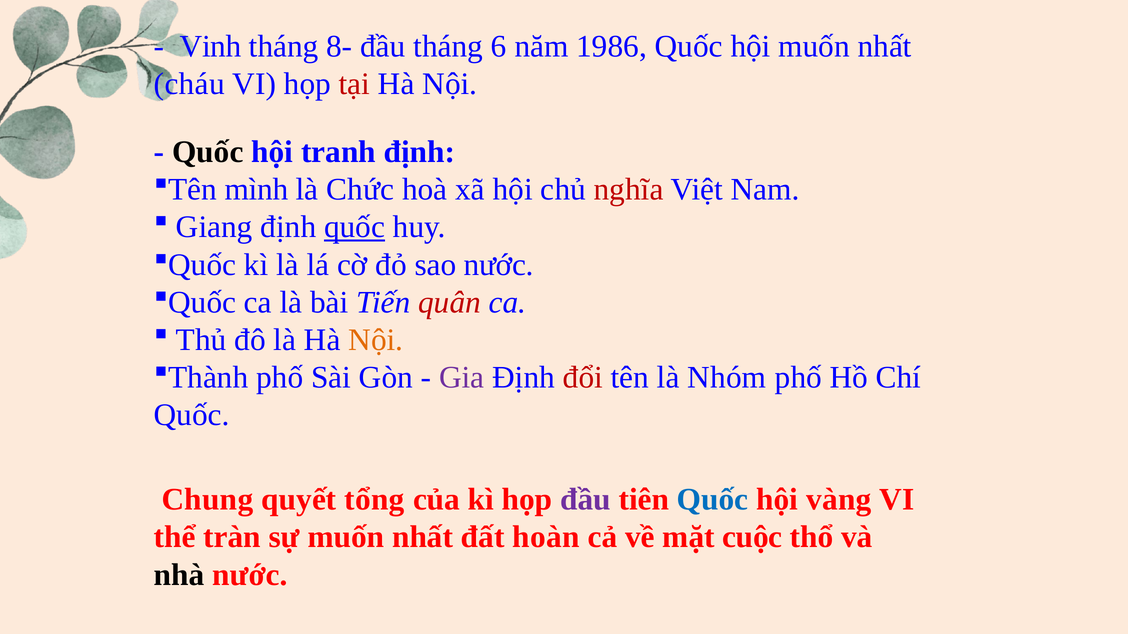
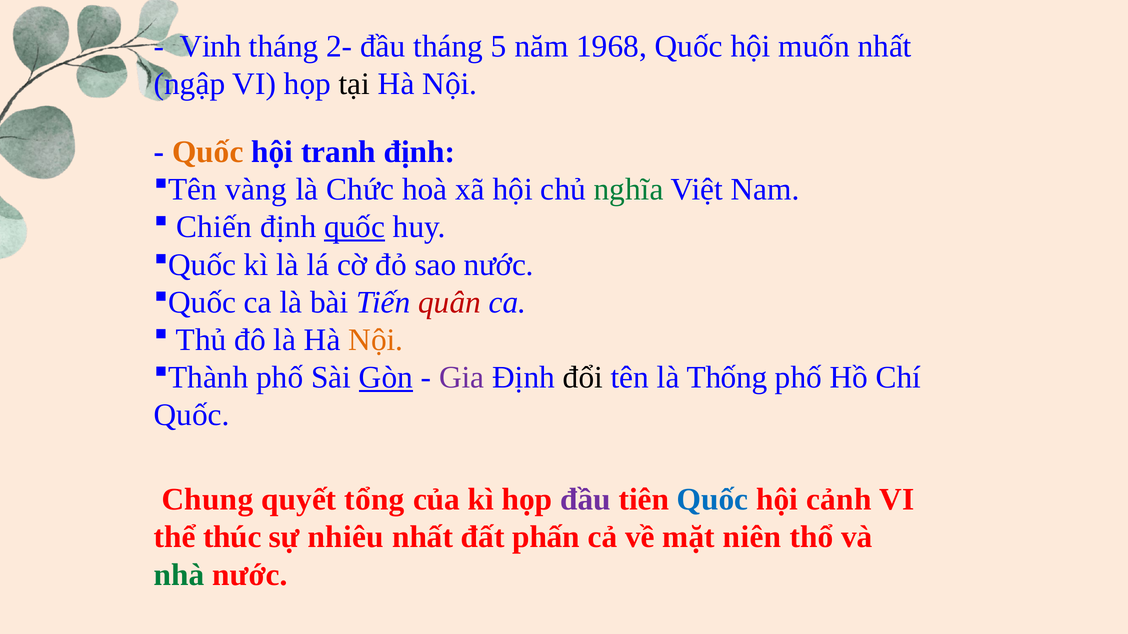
8-: 8- -> 2- (339, 46)
6: 6 -> 5 (499, 46)
1986: 1986 -> 1968 (612, 46)
cháu: cháu -> ngập (190, 84)
tại colour: red -> black (354, 84)
Quốc colour: black -> orange (208, 152)
mình: mình -> vàng (256, 190)
nghĩa colour: red -> green (629, 190)
Giang: Giang -> Chiến (214, 227)
Gòn underline: none -> present (386, 378)
đổi colour: red -> black (583, 378)
Nhóm: Nhóm -> Thống (727, 378)
vàng: vàng -> cảnh (839, 500)
tràn: tràn -> thúc (232, 538)
sự muốn: muốn -> nhiêu (346, 538)
hoàn: hoàn -> phấn (546, 538)
cuộc: cuộc -> niên (752, 538)
nhà colour: black -> green (179, 575)
